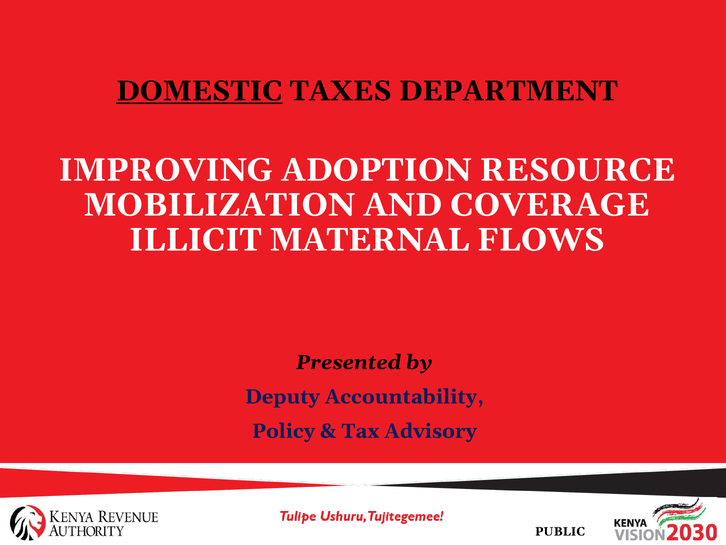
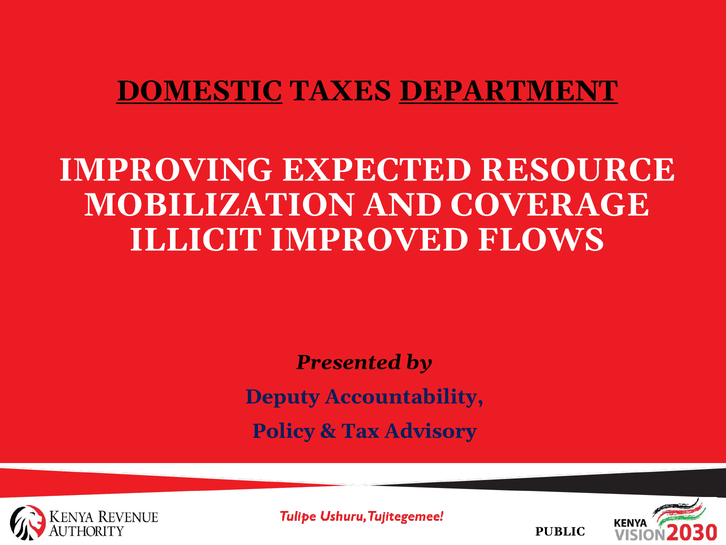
DEPARTMENT underline: none -> present (508, 91)
ADOPTION: ADOPTION -> EXPECTED (376, 170)
MATERNAL: MATERNAL -> IMPROVED (369, 240)
